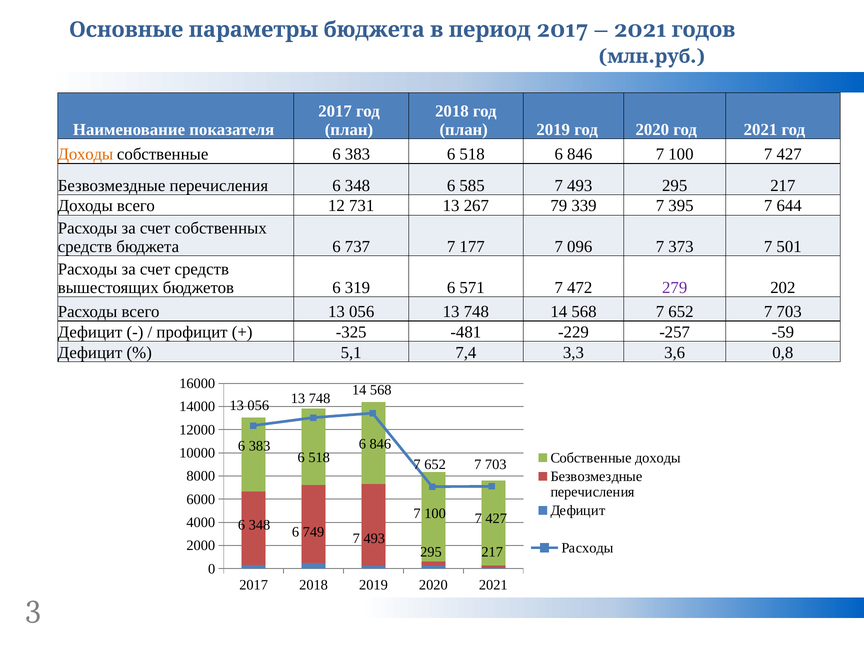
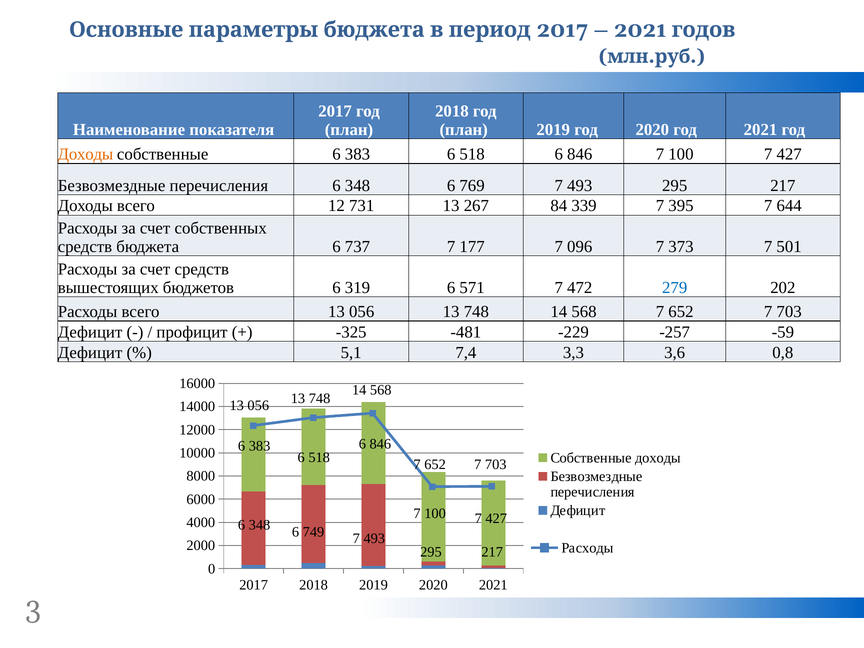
585: 585 -> 769 (472, 186)
79: 79 -> 84 (559, 206)
279 colour: purple -> blue (675, 288)
